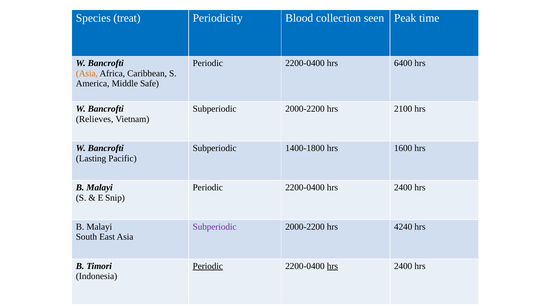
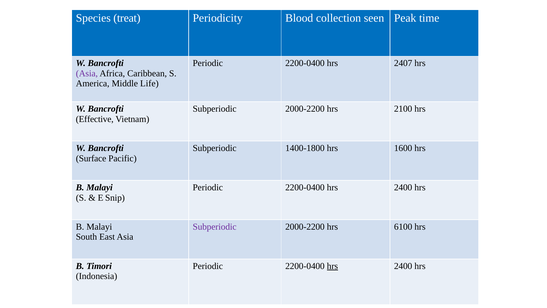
6400: 6400 -> 2407 (403, 63)
Asia colour: orange -> purple (87, 73)
Safe: Safe -> Life (149, 84)
Relieves: Relieves -> Effective (95, 119)
Lasting: Lasting -> Surface (91, 158)
4240: 4240 -> 6100 (403, 227)
Periodic underline: present -> none (208, 266)
